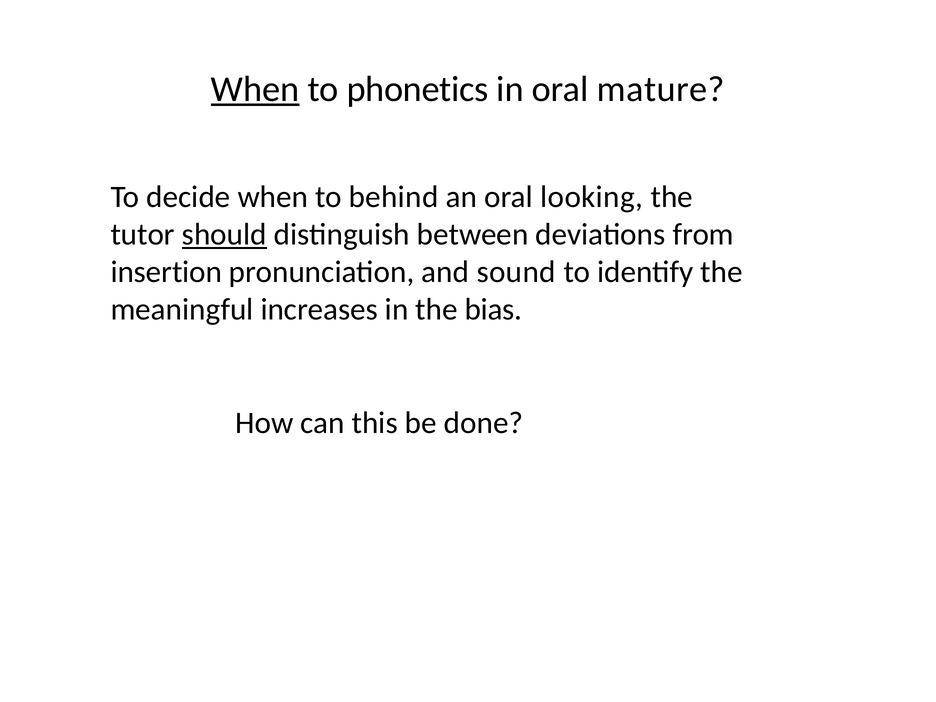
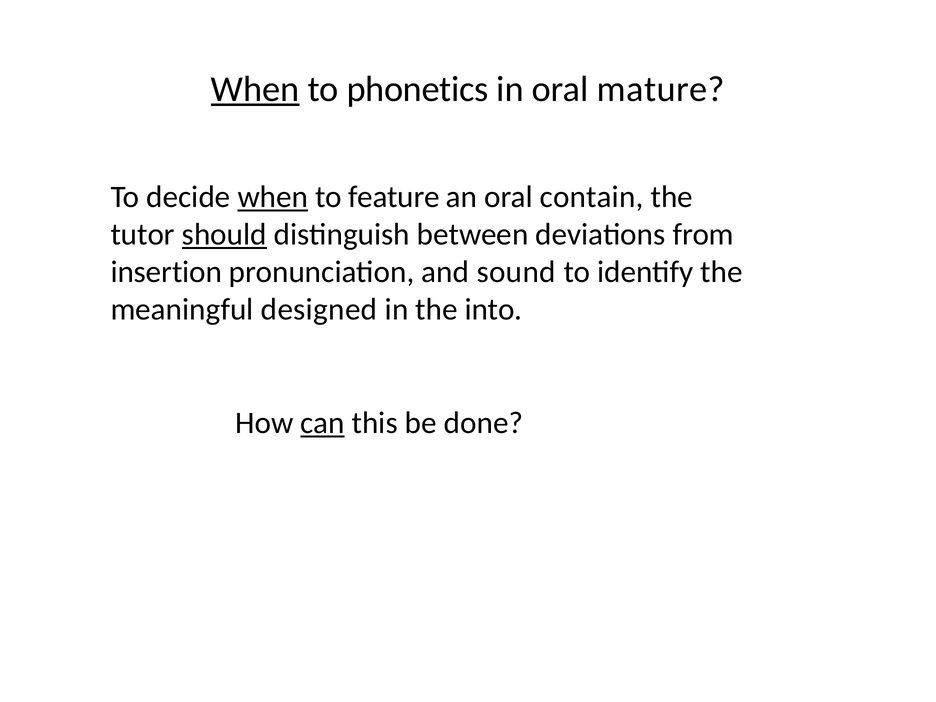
when underline: none -> present (273, 197)
behind: behind -> feature (394, 197)
looking: looking -> contain (592, 197)
increases: increases -> designed (319, 309)
bias: bias -> into (493, 309)
can underline: none -> present (323, 423)
